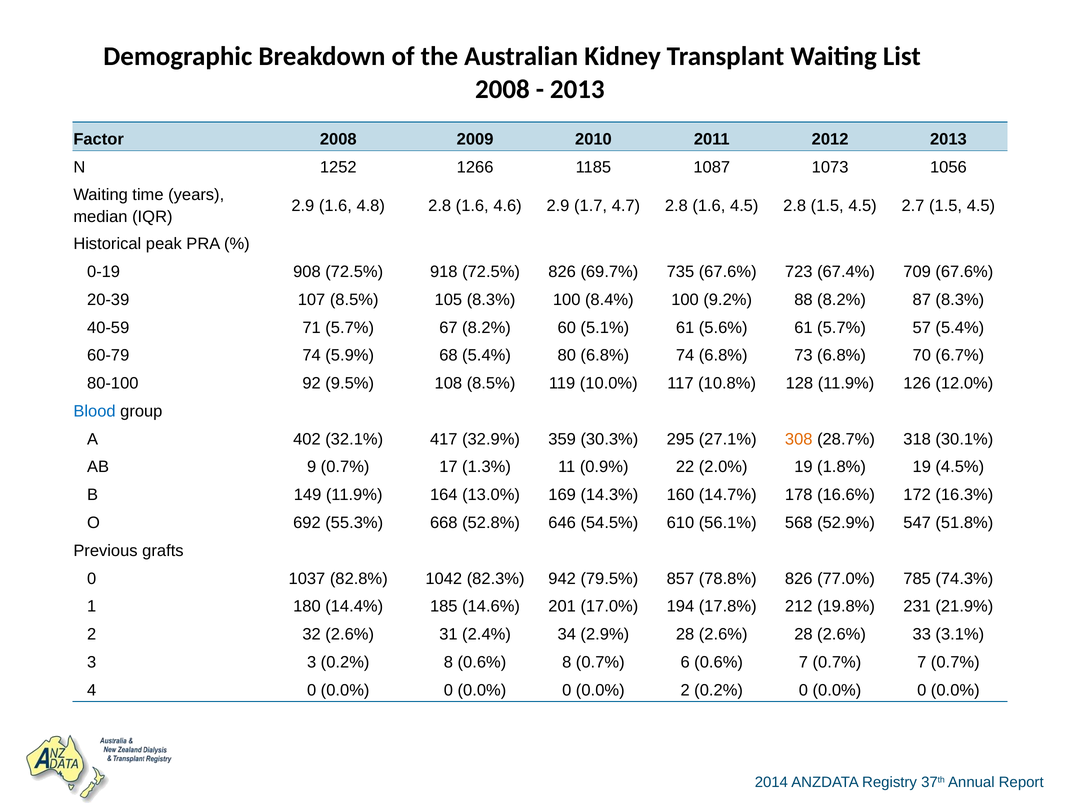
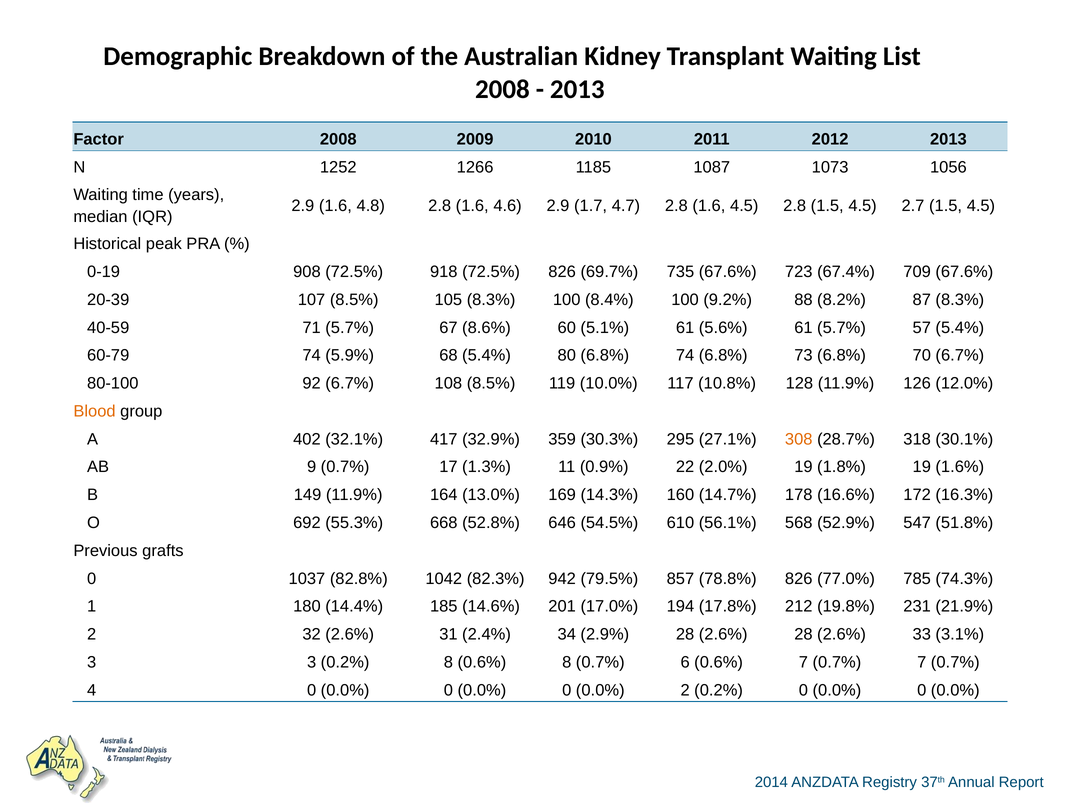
67 8.2%: 8.2% -> 8.6% (486, 328)
92 9.5%: 9.5% -> 6.7% (350, 383)
Blood colour: blue -> orange (95, 411)
4.5%: 4.5% -> 1.6% (960, 467)
